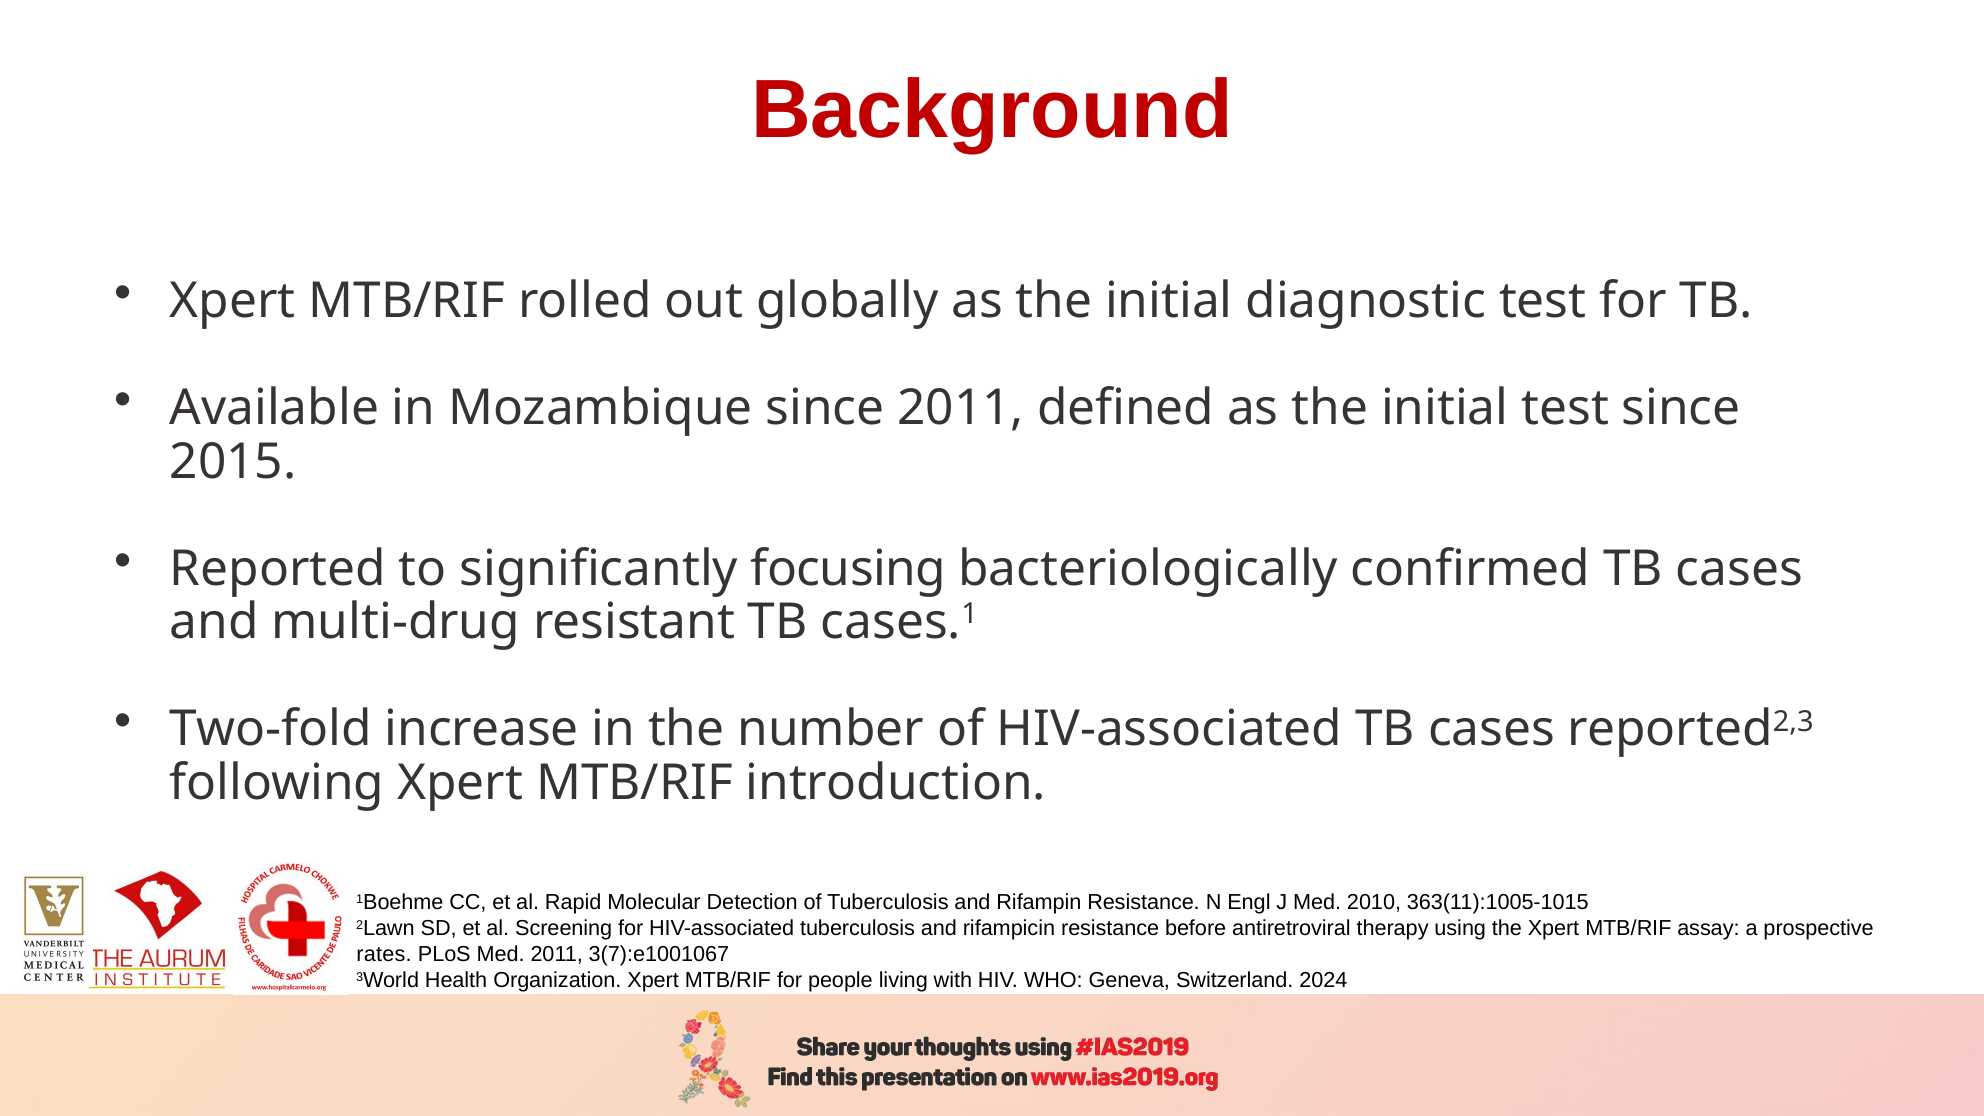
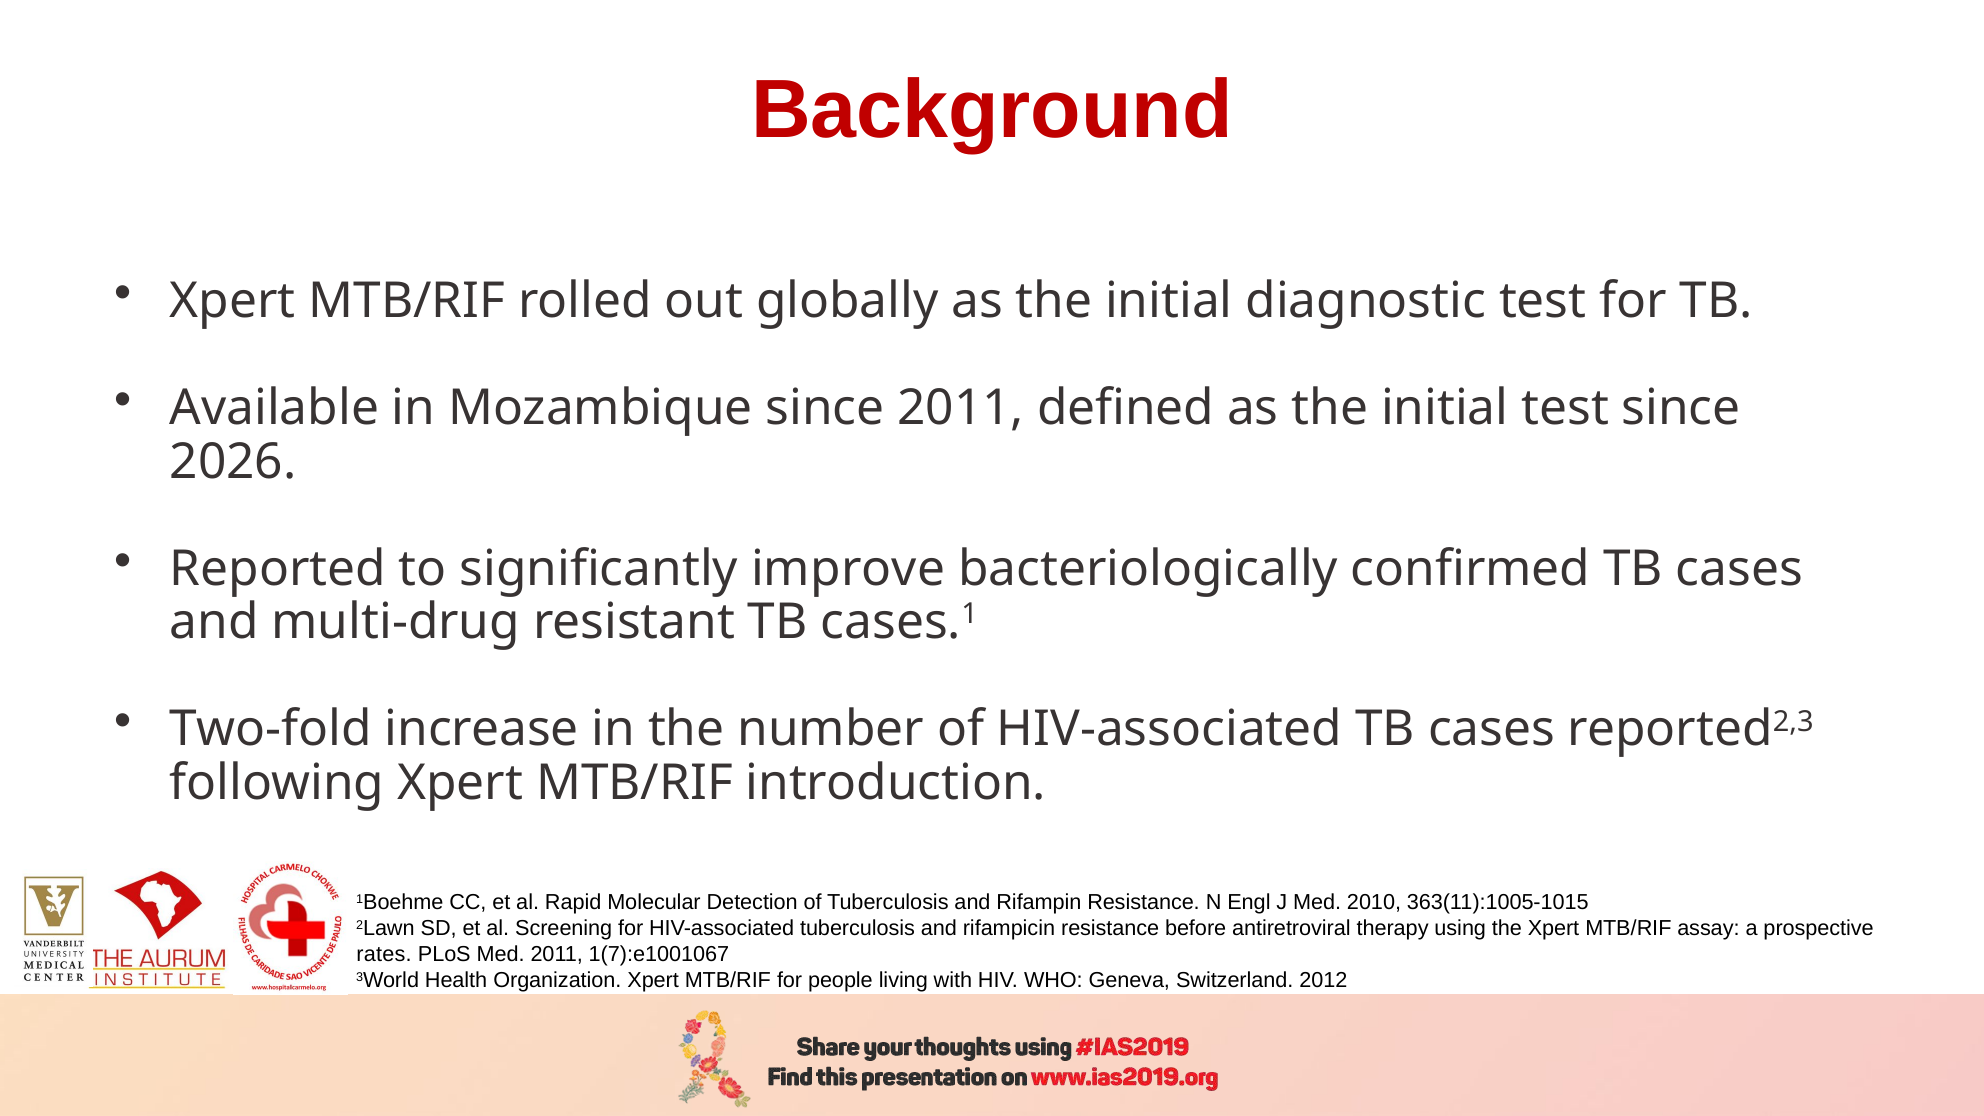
2015: 2015 -> 2026 (233, 462)
focusing: focusing -> improve (848, 569)
3(7):e1001067: 3(7):e1001067 -> 1(7):e1001067 (659, 955)
2024: 2024 -> 2012 (1323, 981)
